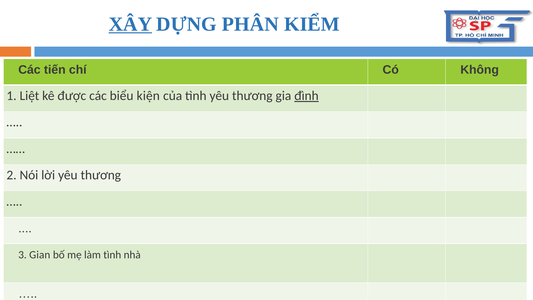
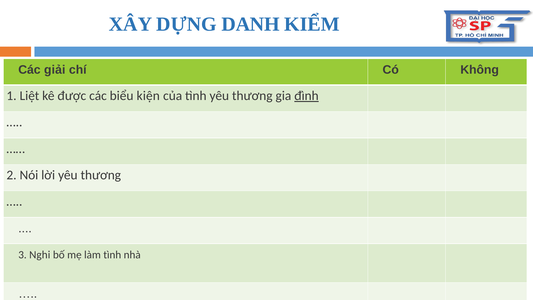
XÂY underline: present -> none (130, 24)
PHÂN: PHÂN -> DANH (251, 24)
tiến: tiến -> giải (55, 70)
Gian: Gian -> Nghi (40, 255)
